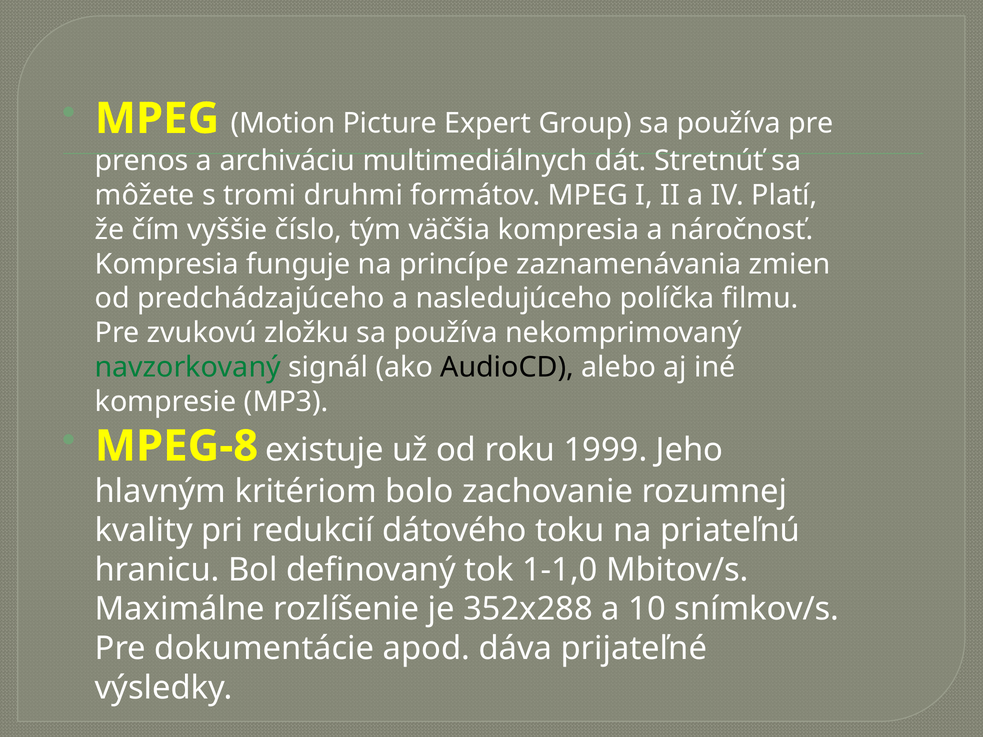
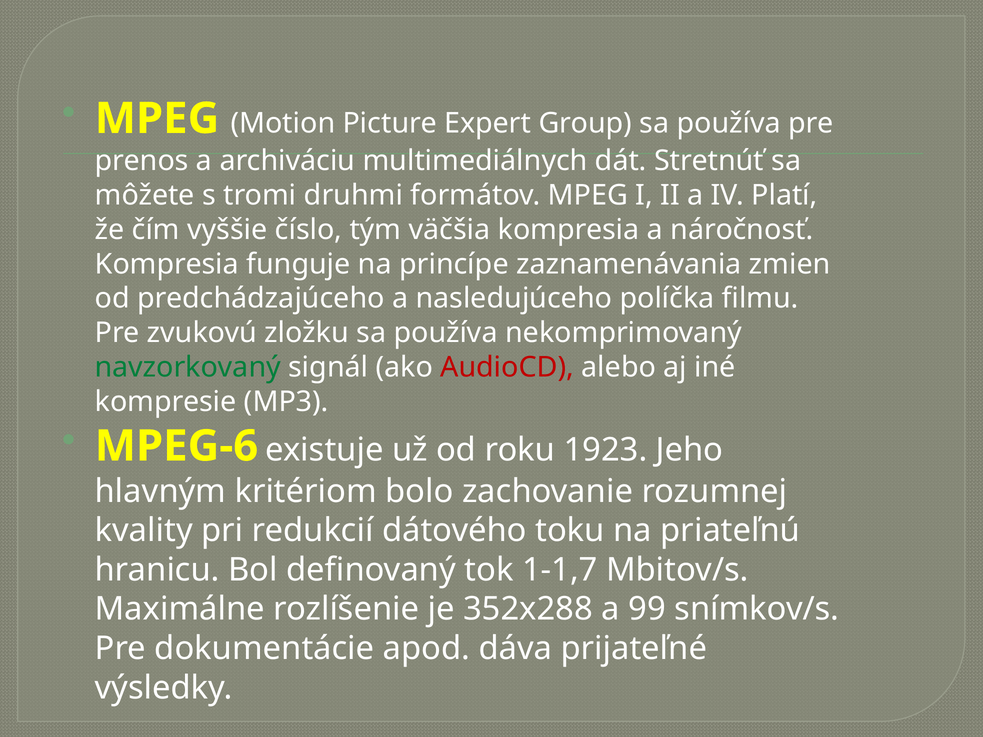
AudioCD colour: black -> red (507, 367)
MPEG-8: MPEG-8 -> MPEG-6 (177, 446)
1999: 1999 -> 1923 (605, 450)
1-1,0: 1-1,0 -> 1-1,7 (560, 570)
10: 10 -> 99 (647, 609)
